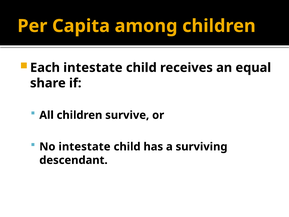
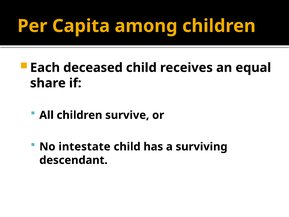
Each intestate: intestate -> deceased (93, 68)
